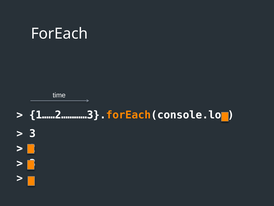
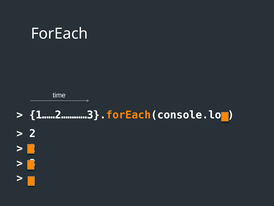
3: 3 -> 2 (32, 133)
